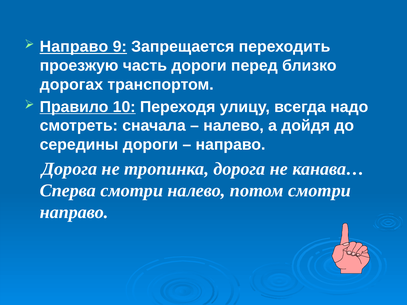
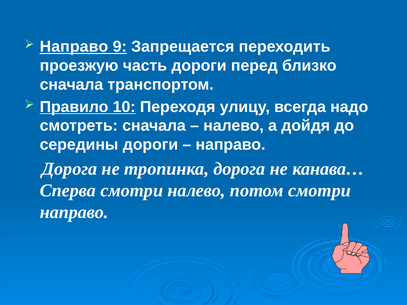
дорогах: дорогах -> сначала (71, 85)
